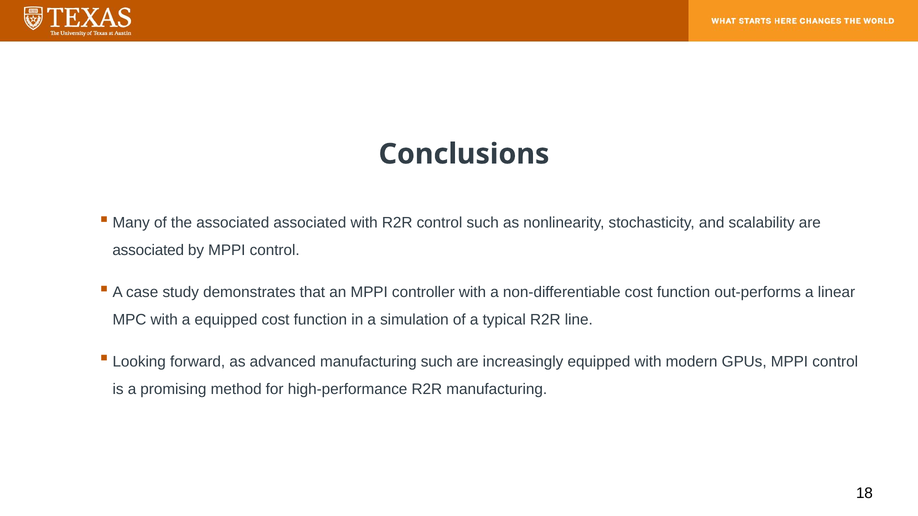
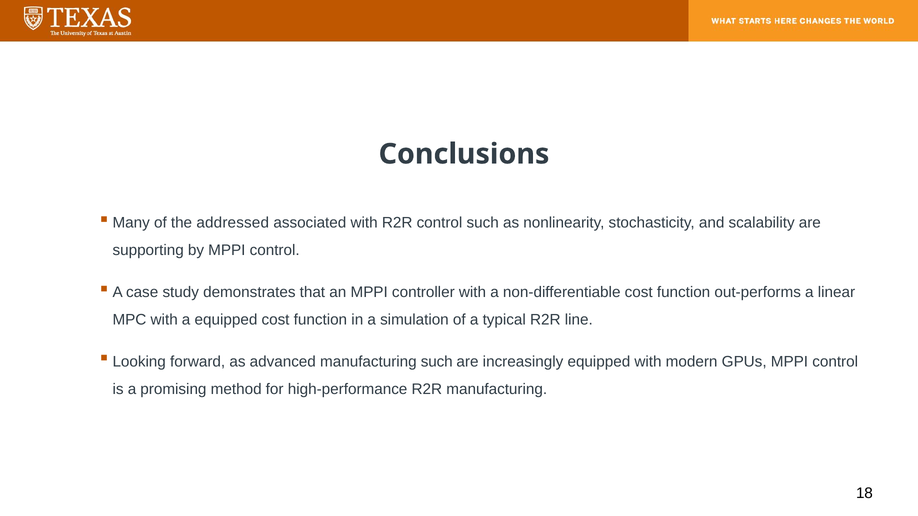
the associated: associated -> addressed (233, 223)
associated: associated -> supporting (148, 251)
